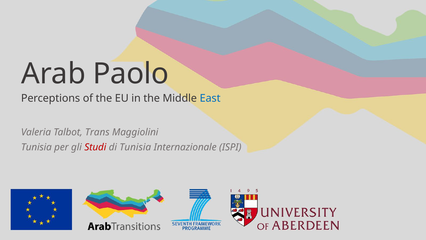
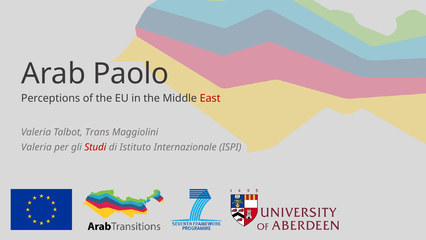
East colour: blue -> red (210, 98)
Tunisia: Tunisia -> Valeria (36, 147)
di Tunisia: Tunisia -> Istituto (135, 147)
